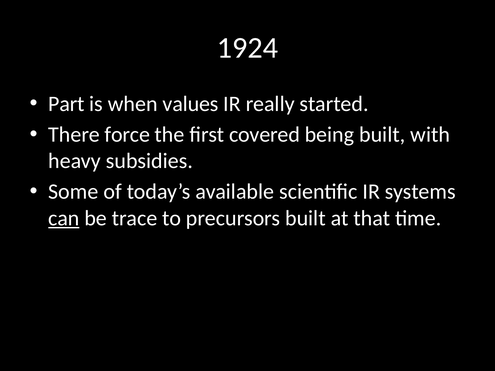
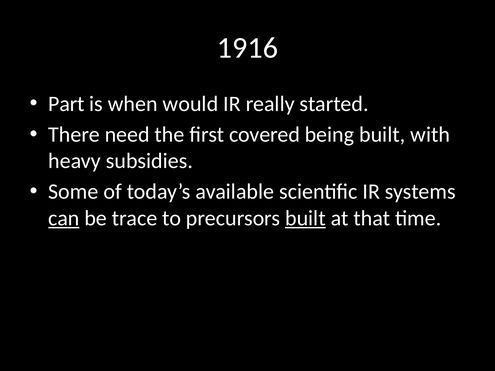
1924: 1924 -> 1916 (247, 48)
values: values -> would (190, 104)
force: force -> need (127, 135)
built underline: none -> present (305, 218)
